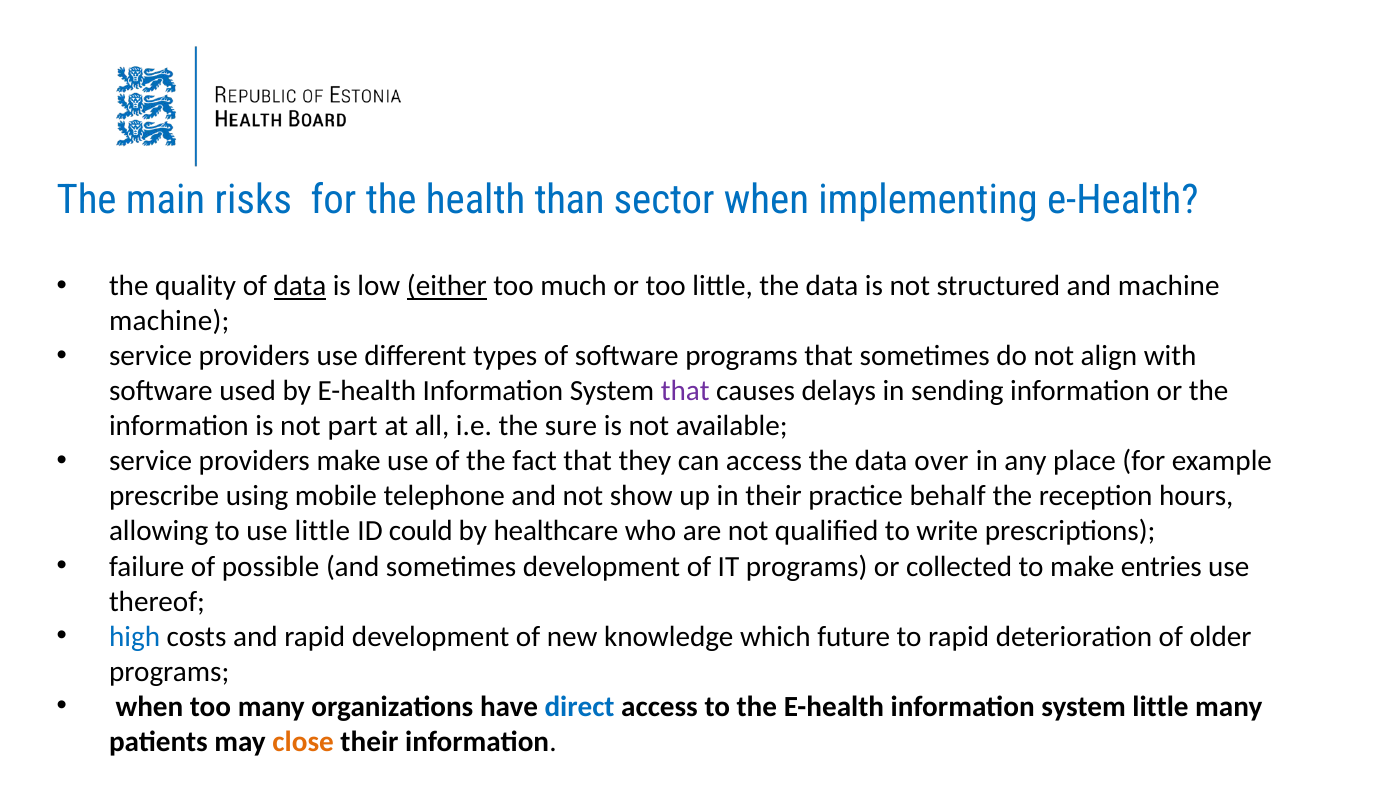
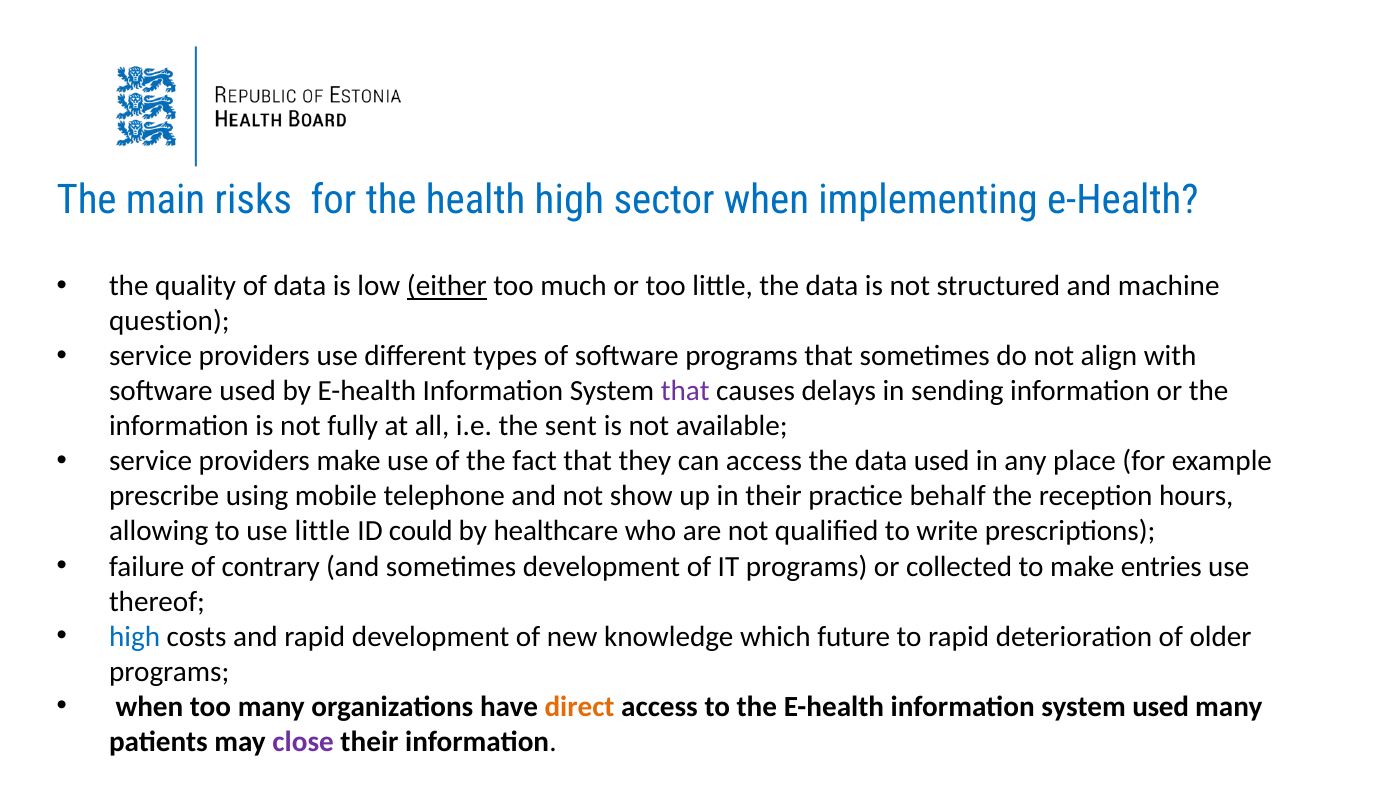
health than: than -> high (569, 200)
data underline: present -> none (300, 286)
machine: machine -> question (169, 321)
part: part -> fully (353, 426)
sure: sure -> sent (571, 426)
data over: over -> used (942, 461)
possible: possible -> contrary (271, 566)
direct colour: blue -> orange (580, 706)
system little: little -> used (1161, 706)
close colour: orange -> purple (303, 741)
